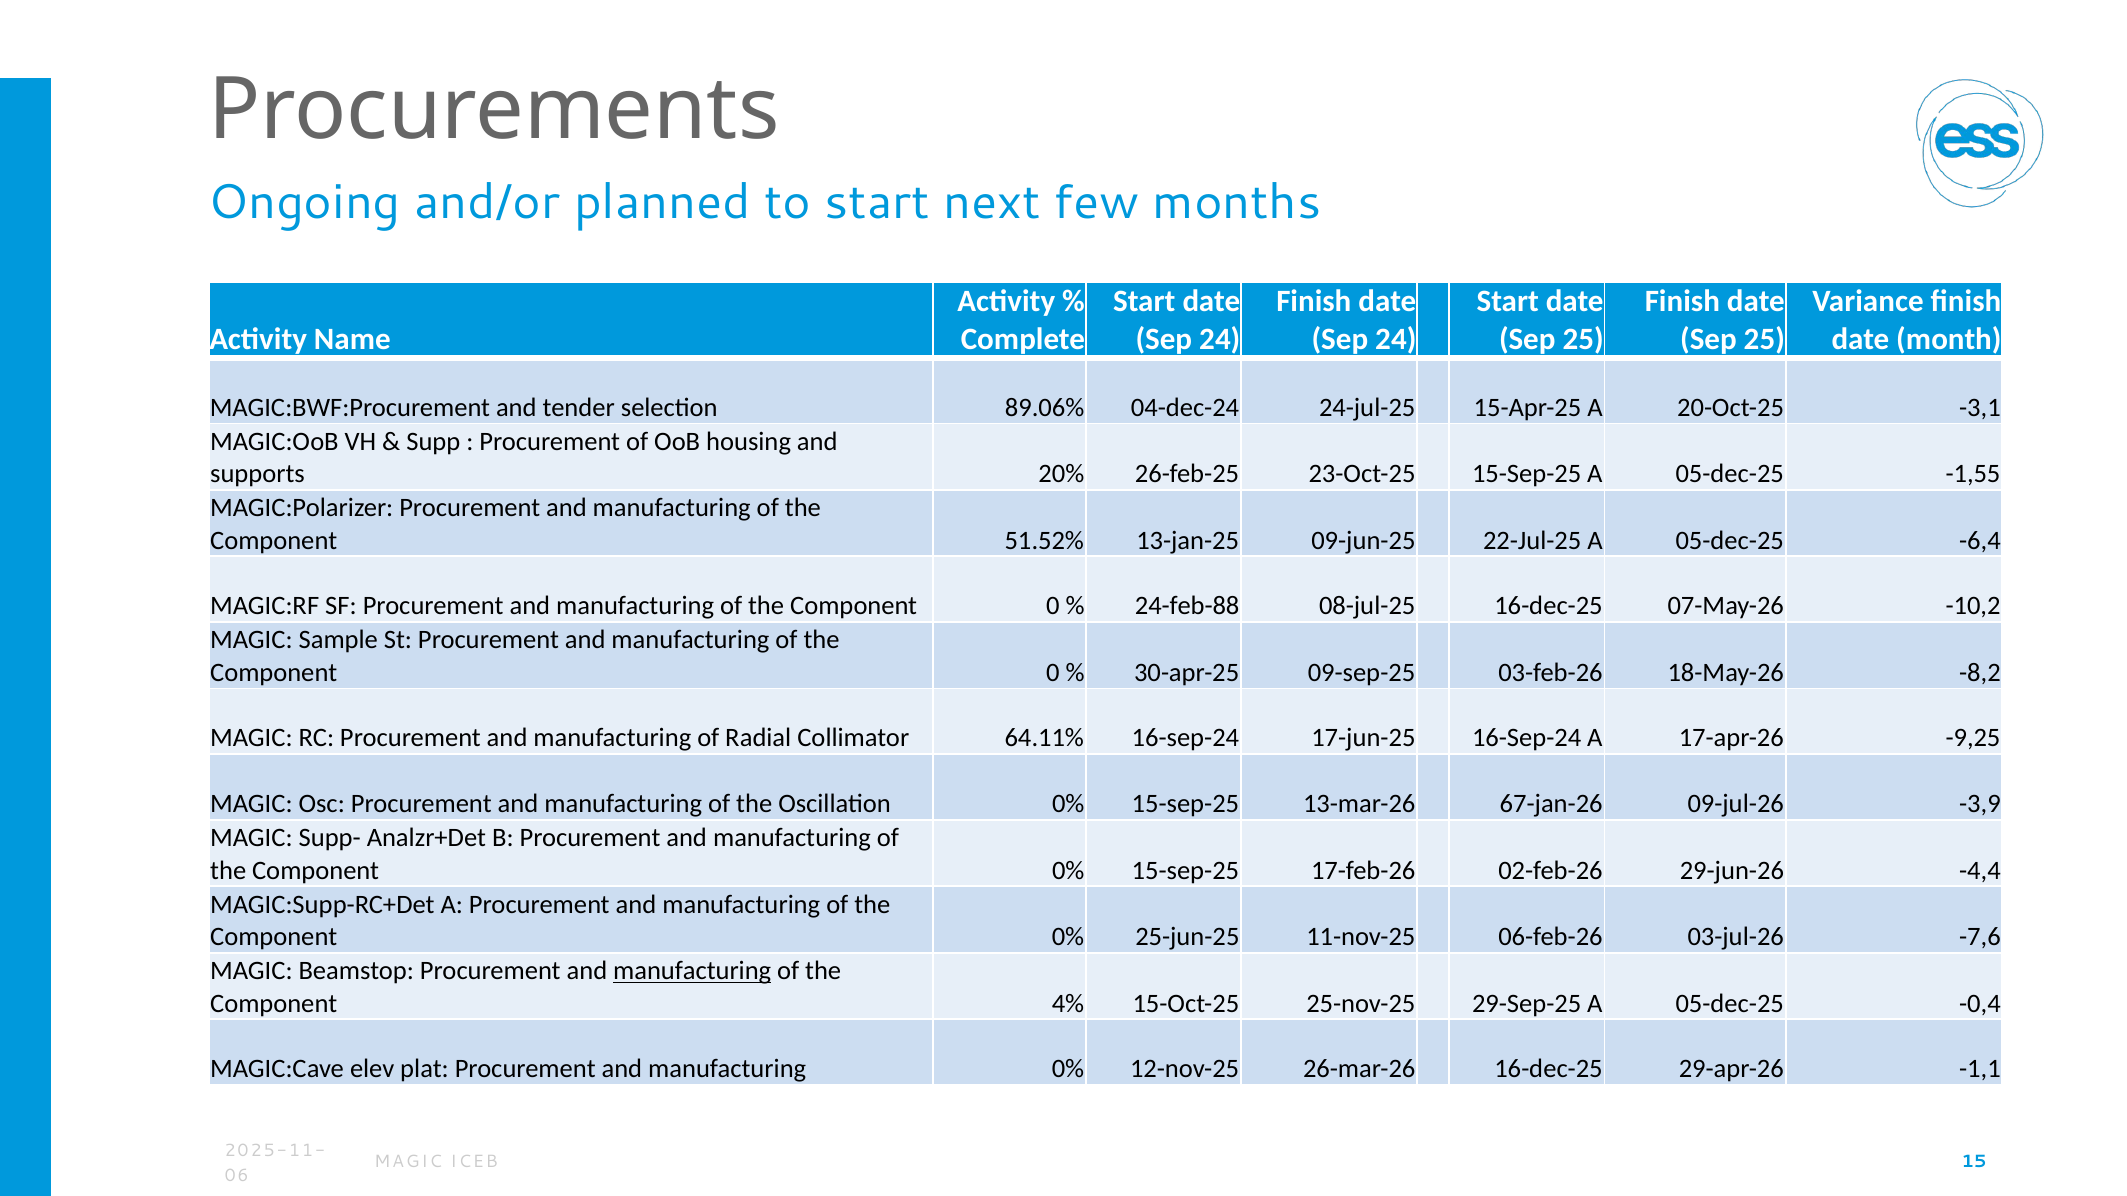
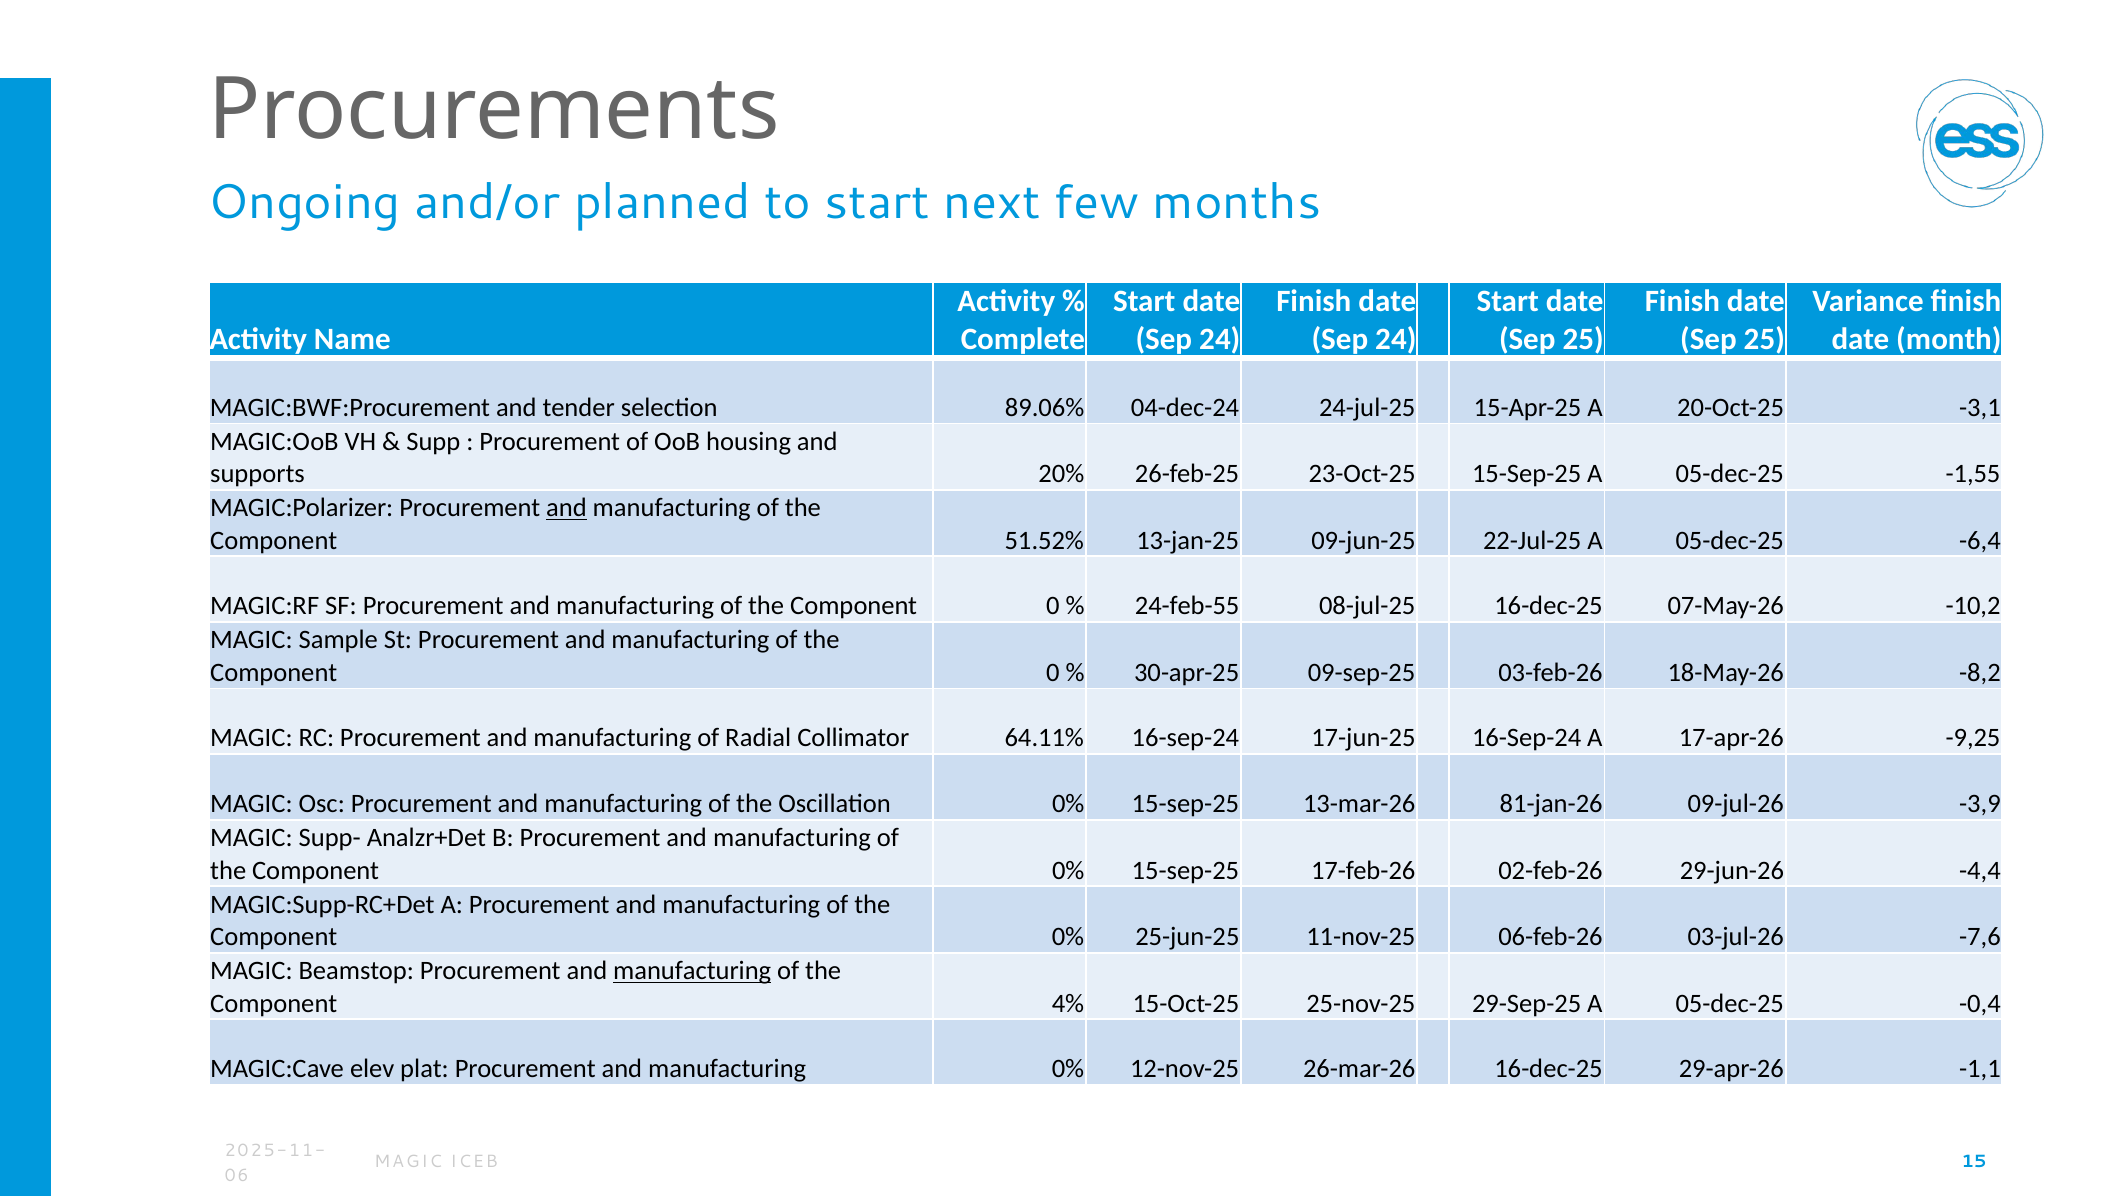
and underline: none -> present (566, 508)
24-feb-88: 24-feb-88 -> 24-feb-55 (1187, 606)
67-jan-26: 67-jan-26 -> 81-jan-26 (1551, 804)
